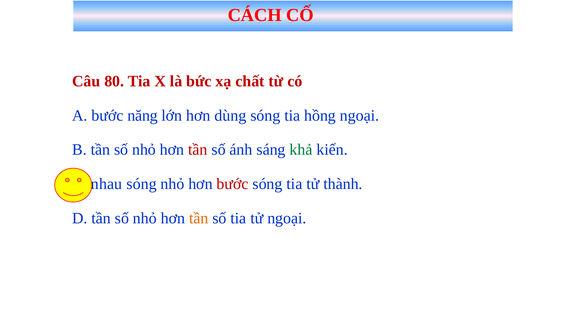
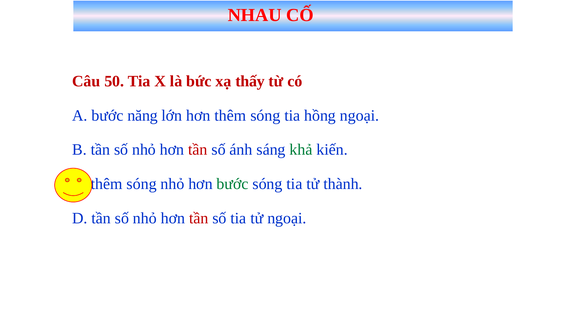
CÁCH: CÁCH -> NHAU (255, 15)
80: 80 -> 50 (114, 81)
chất: chất -> thấy (250, 81)
hơn dùng: dùng -> thêm (230, 115)
nhau: nhau -> thêm (107, 184)
bước colour: red -> green (233, 184)
tần colour: orange -> red (199, 218)
